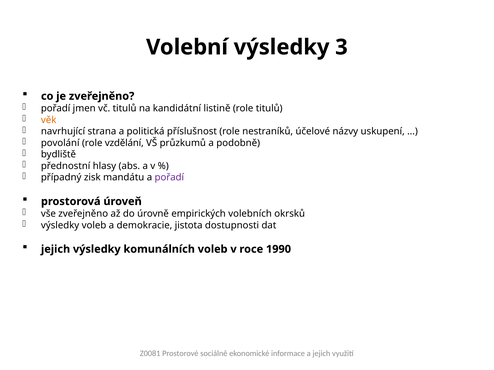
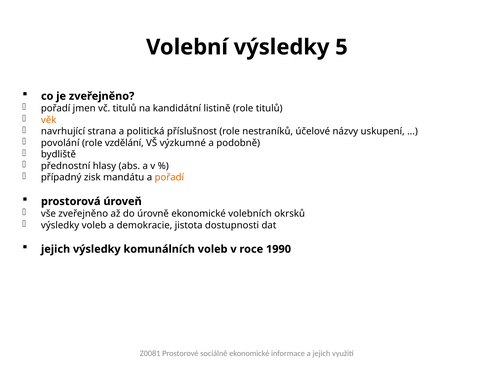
3: 3 -> 5 (341, 47)
průzkumů: průzkumů -> výzkumné (183, 143)
pořadí colour: purple -> orange (169, 178)
úrovně empirických: empirických -> ekonomické (199, 214)
